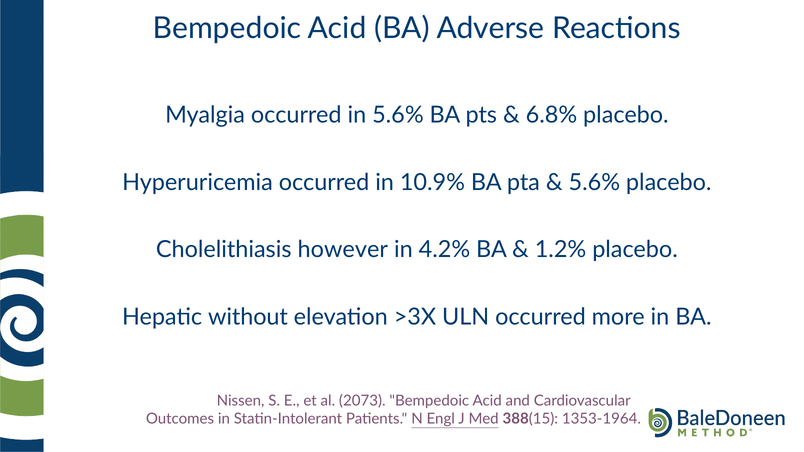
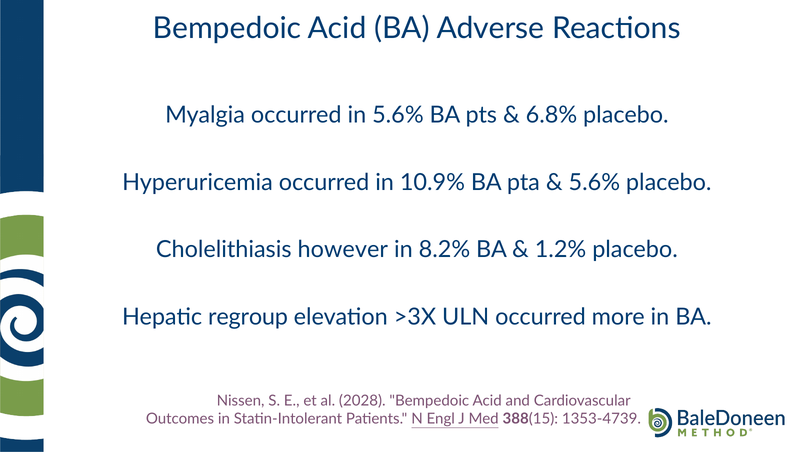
4.2%: 4.2% -> 8.2% (444, 250)
without: without -> regroup (248, 317)
2073: 2073 -> 2028 (362, 401)
1353-1964: 1353-1964 -> 1353-4739 (601, 419)
